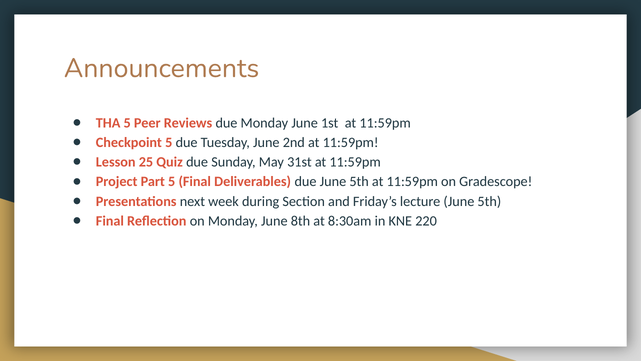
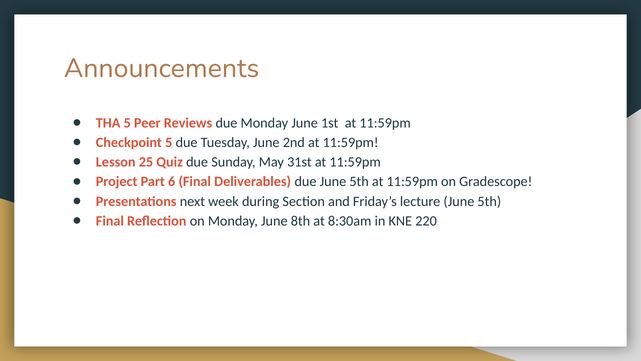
Part 5: 5 -> 6 (172, 181)
